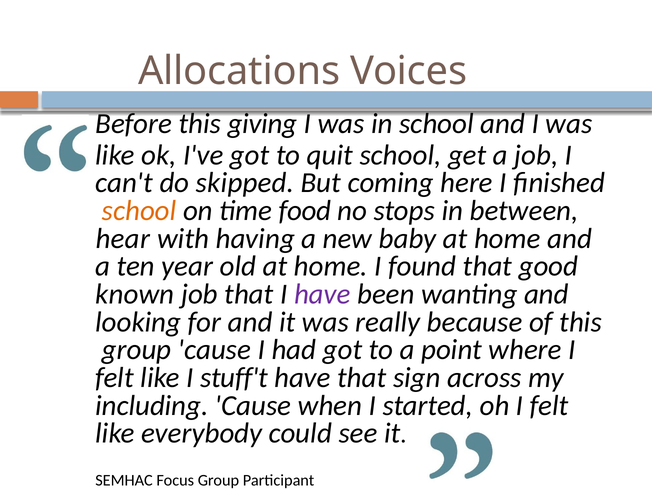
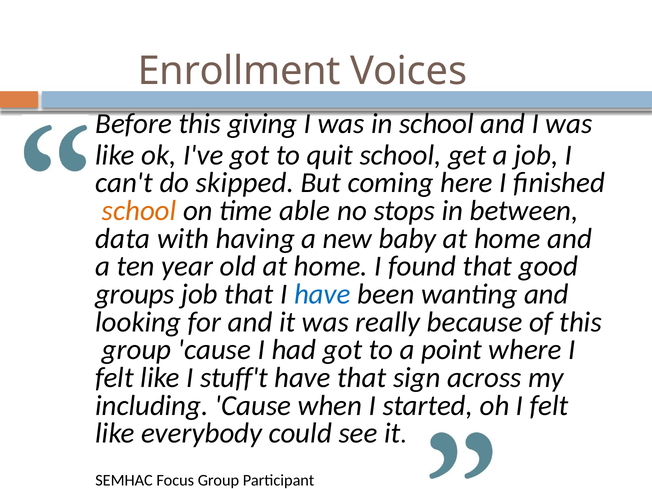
Allocations: Allocations -> Enrollment (239, 71)
food: food -> able (305, 211)
hear: hear -> data (123, 239)
known: known -> groups (135, 294)
have colour: purple -> blue (322, 294)
